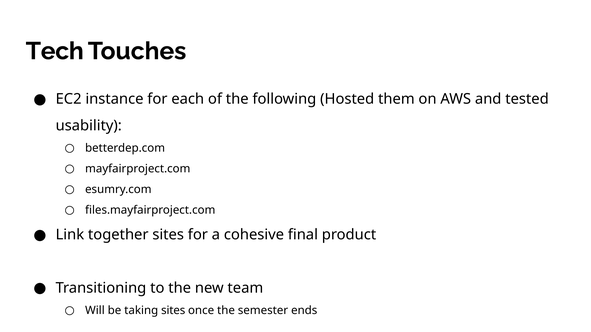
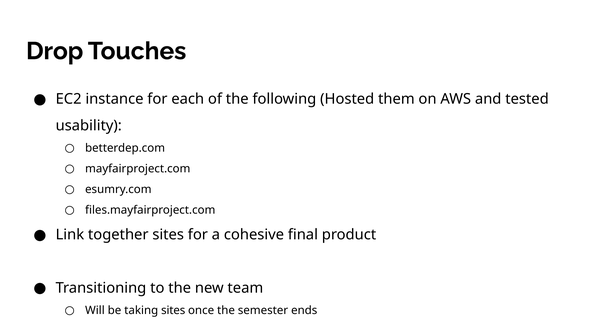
Tech: Tech -> Drop (55, 51)
